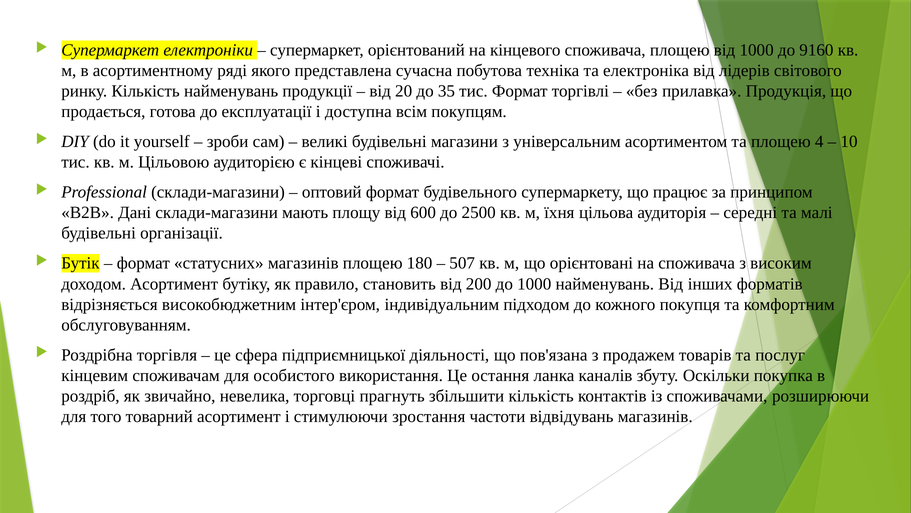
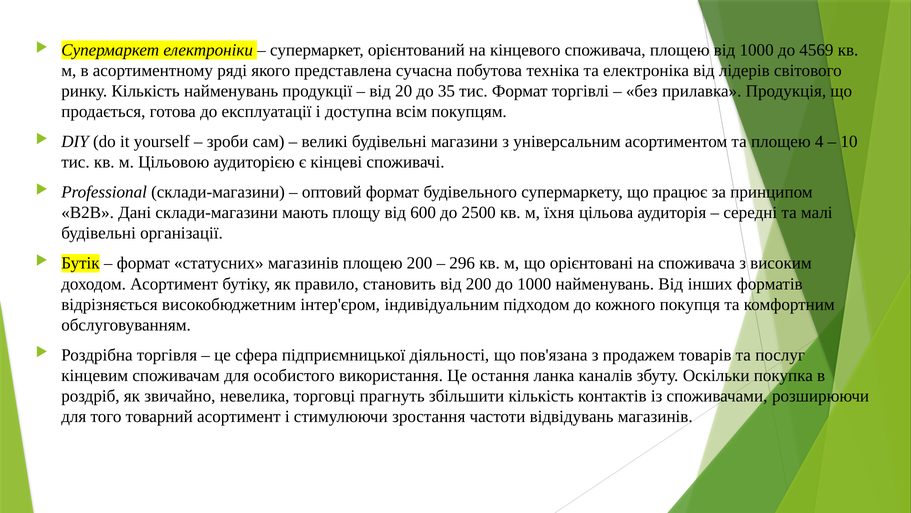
9160: 9160 -> 4569 (816, 50)
площею 180: 180 -> 200 (420, 263)
507: 507 -> 296 (462, 263)
